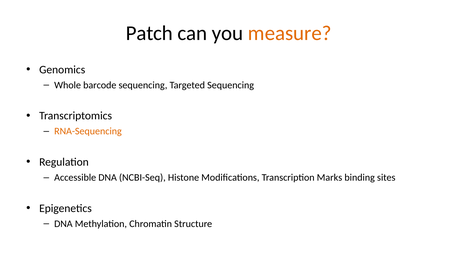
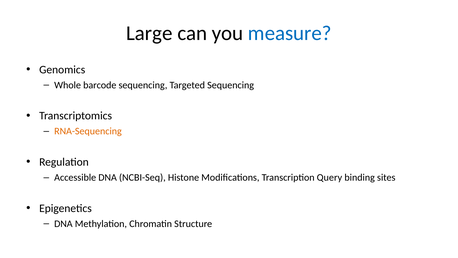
Patch: Patch -> Large (149, 33)
measure colour: orange -> blue (290, 33)
Marks: Marks -> Query (329, 177)
